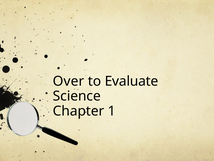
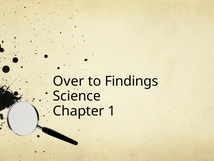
Evaluate: Evaluate -> Findings (131, 81)
